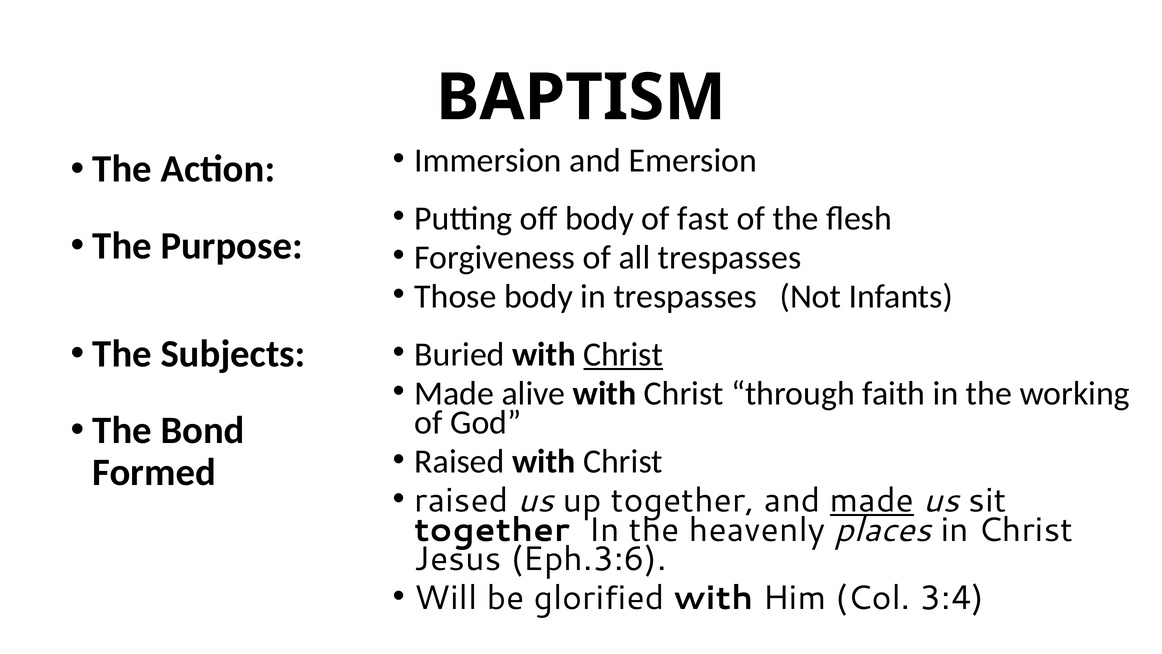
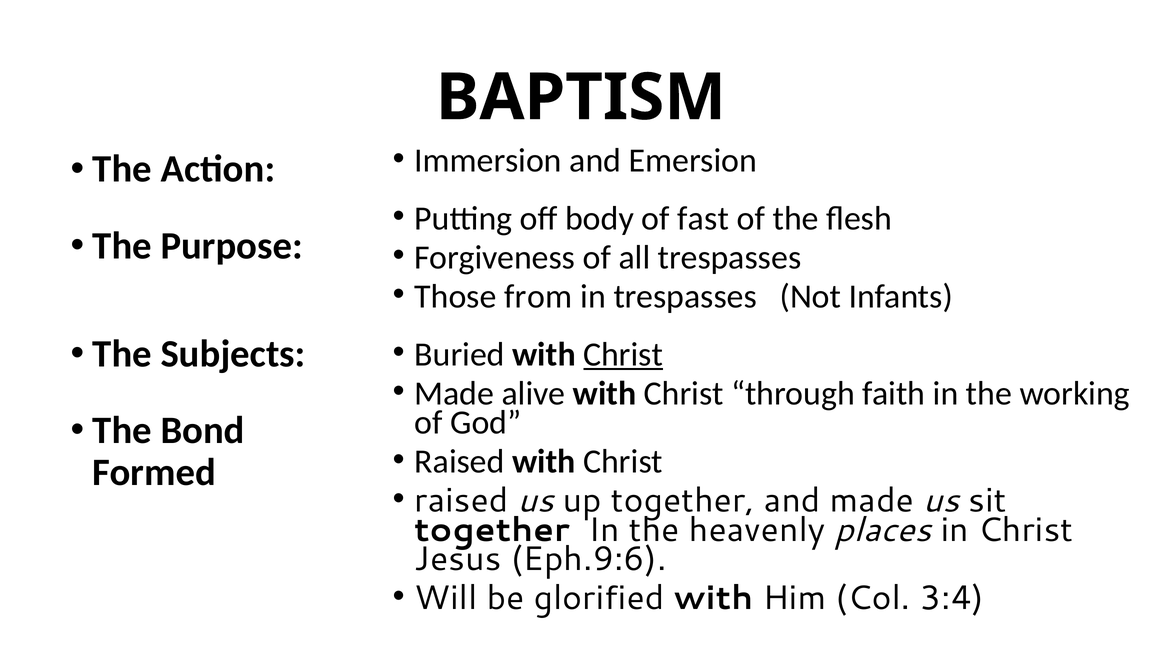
Those body: body -> from (538, 296)
made underline: present -> none (872, 500)
Eph.3:6: Eph.3:6 -> Eph.9:6 (589, 559)
